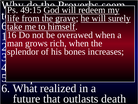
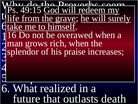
bones: bones -> praise (75, 51)
